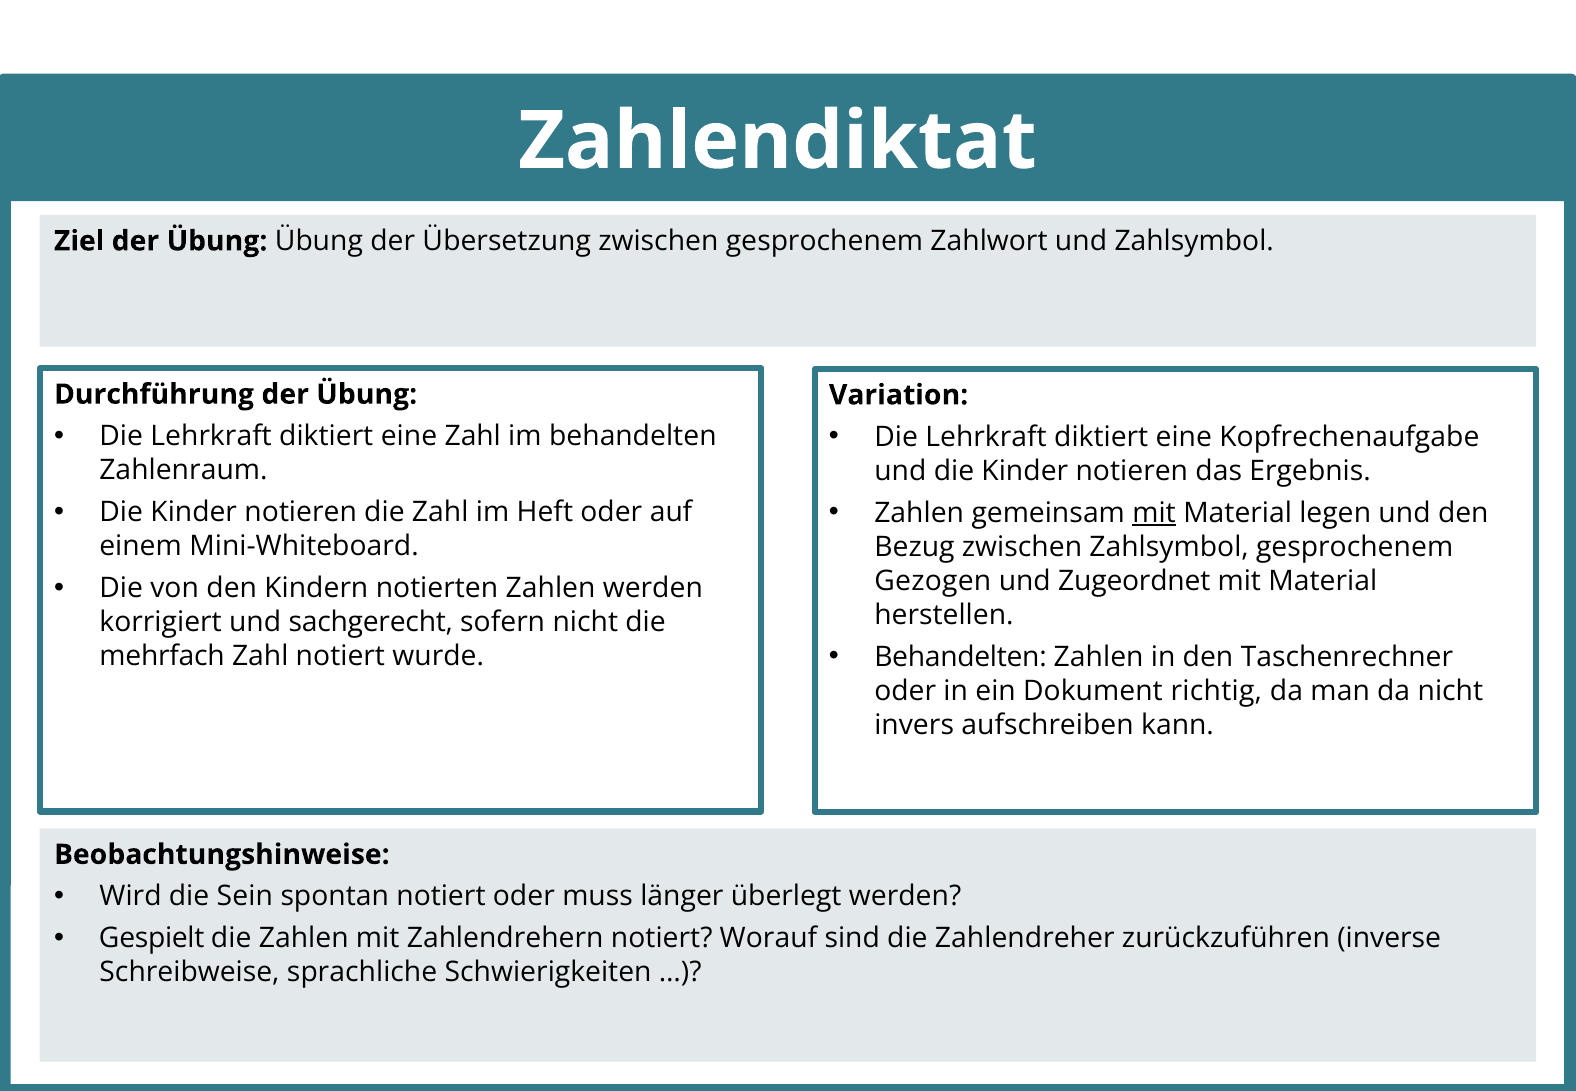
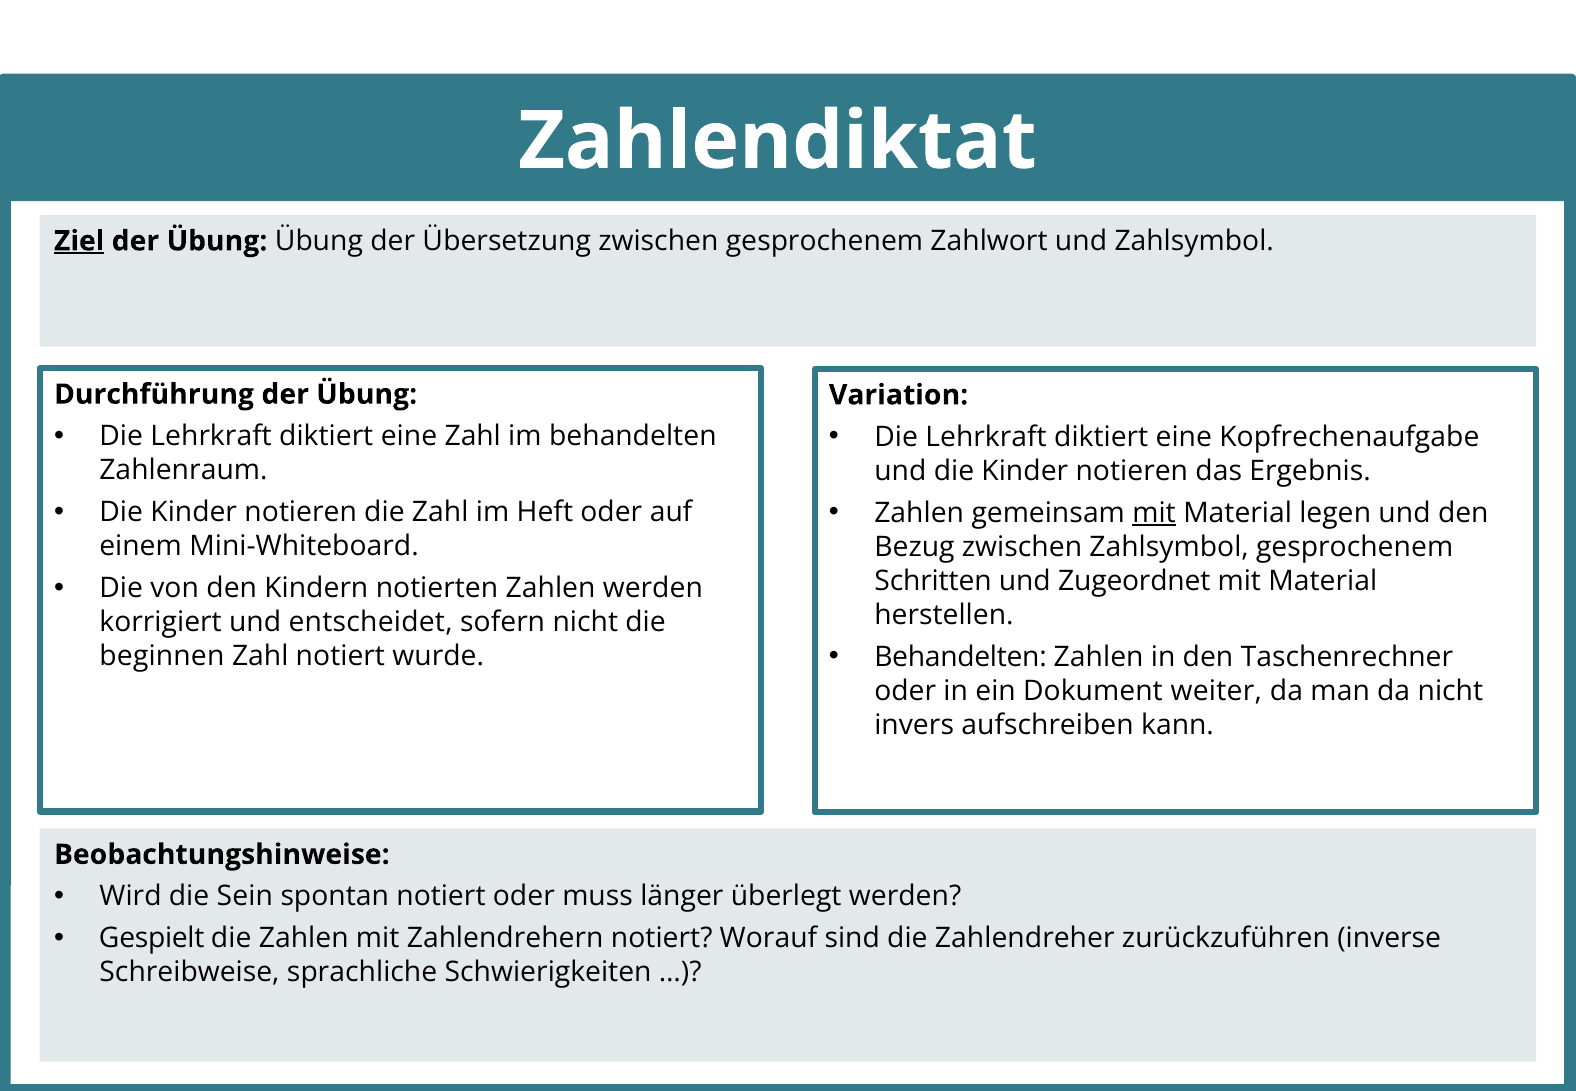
Ziel underline: none -> present (79, 241)
Gezogen: Gezogen -> Schritten (933, 581)
sachgerecht: sachgerecht -> entscheidet (371, 622)
mehrfach: mehrfach -> beginnen (162, 656)
richtig: richtig -> weiter (1216, 691)
